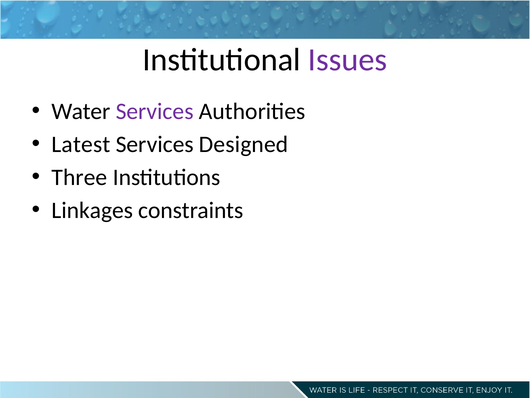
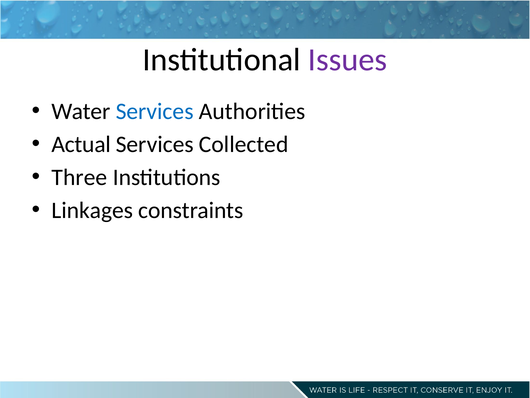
Services colour: purple -> blue (155, 111)
Latest: Latest -> Actual (81, 144)
Designed: Designed -> Collected (244, 144)
